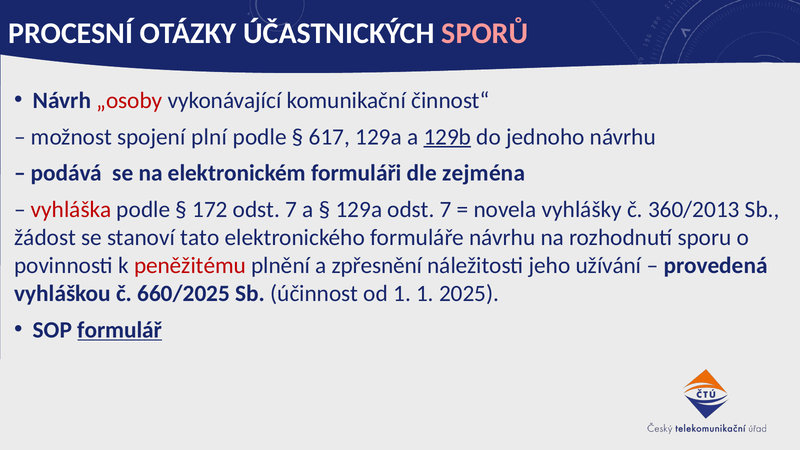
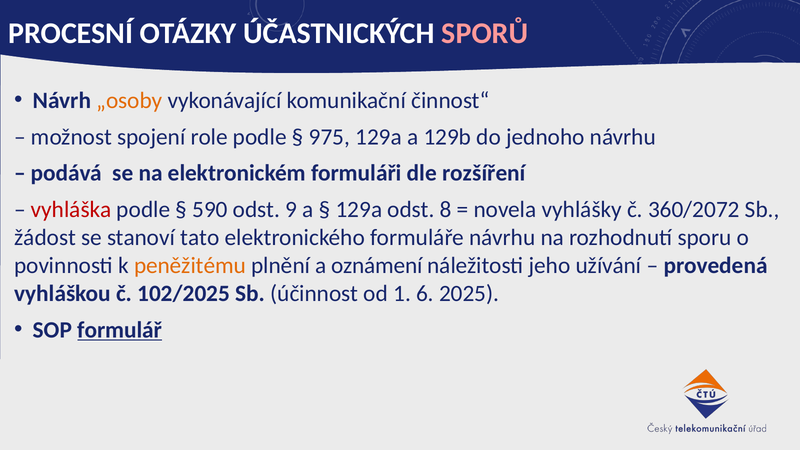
„osoby colour: red -> orange (129, 100)
plní: plní -> role (209, 137)
617: 617 -> 975 (329, 137)
129b underline: present -> none (447, 137)
zejména: zejména -> rozšíření (484, 173)
172: 172 -> 590 (210, 210)
7: 7 -> 9 (291, 210)
129a odst 7: 7 -> 8 (446, 210)
360/2013: 360/2013 -> 360/2072 (694, 210)
peněžitému colour: red -> orange (190, 266)
zpřesnění: zpřesnění -> oznámení (377, 266)
660/2025: 660/2025 -> 102/2025 (184, 294)
1 1: 1 -> 6 (425, 294)
